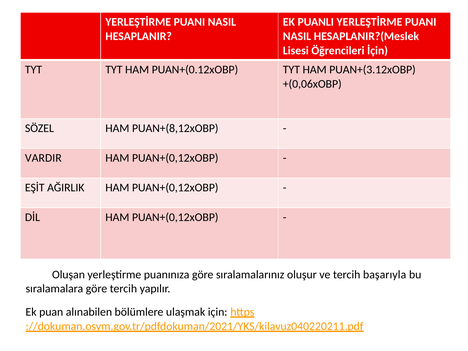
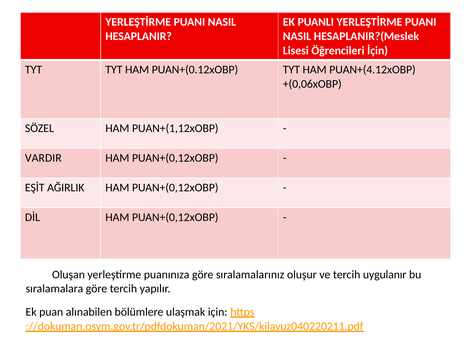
PUAN+(3.12xOBP: PUAN+(3.12xOBP -> PUAN+(4.12xOBP (372, 70)
PUAN+(8,12xOBP: PUAN+(8,12xOBP -> PUAN+(1,12xOBP (175, 128)
başarıyla: başarıyla -> uygulanır (385, 275)
